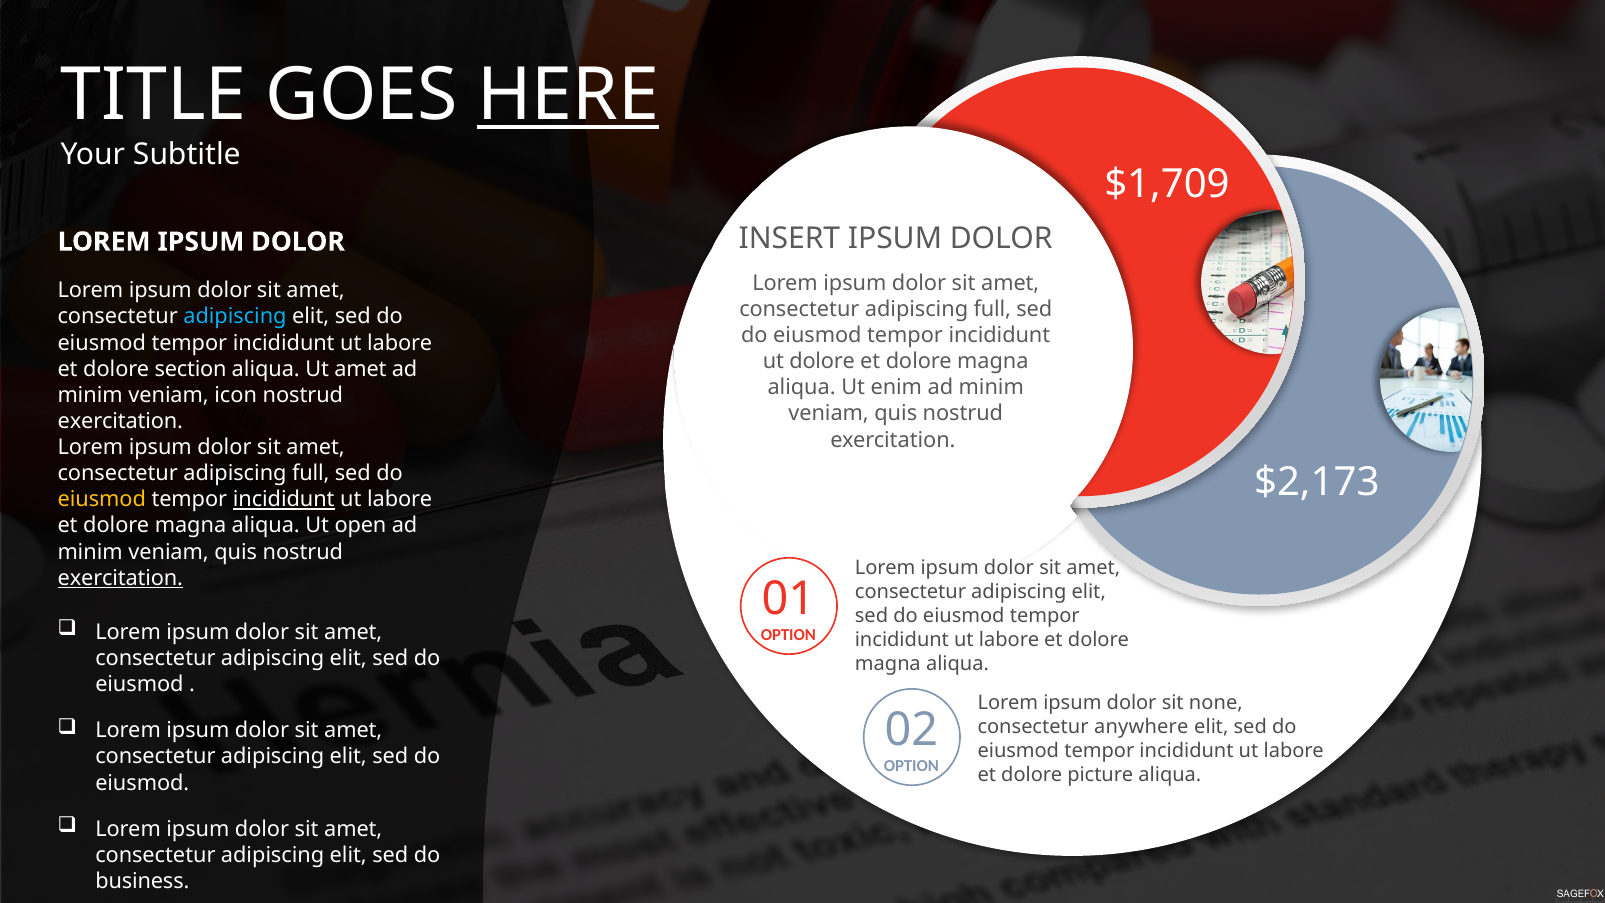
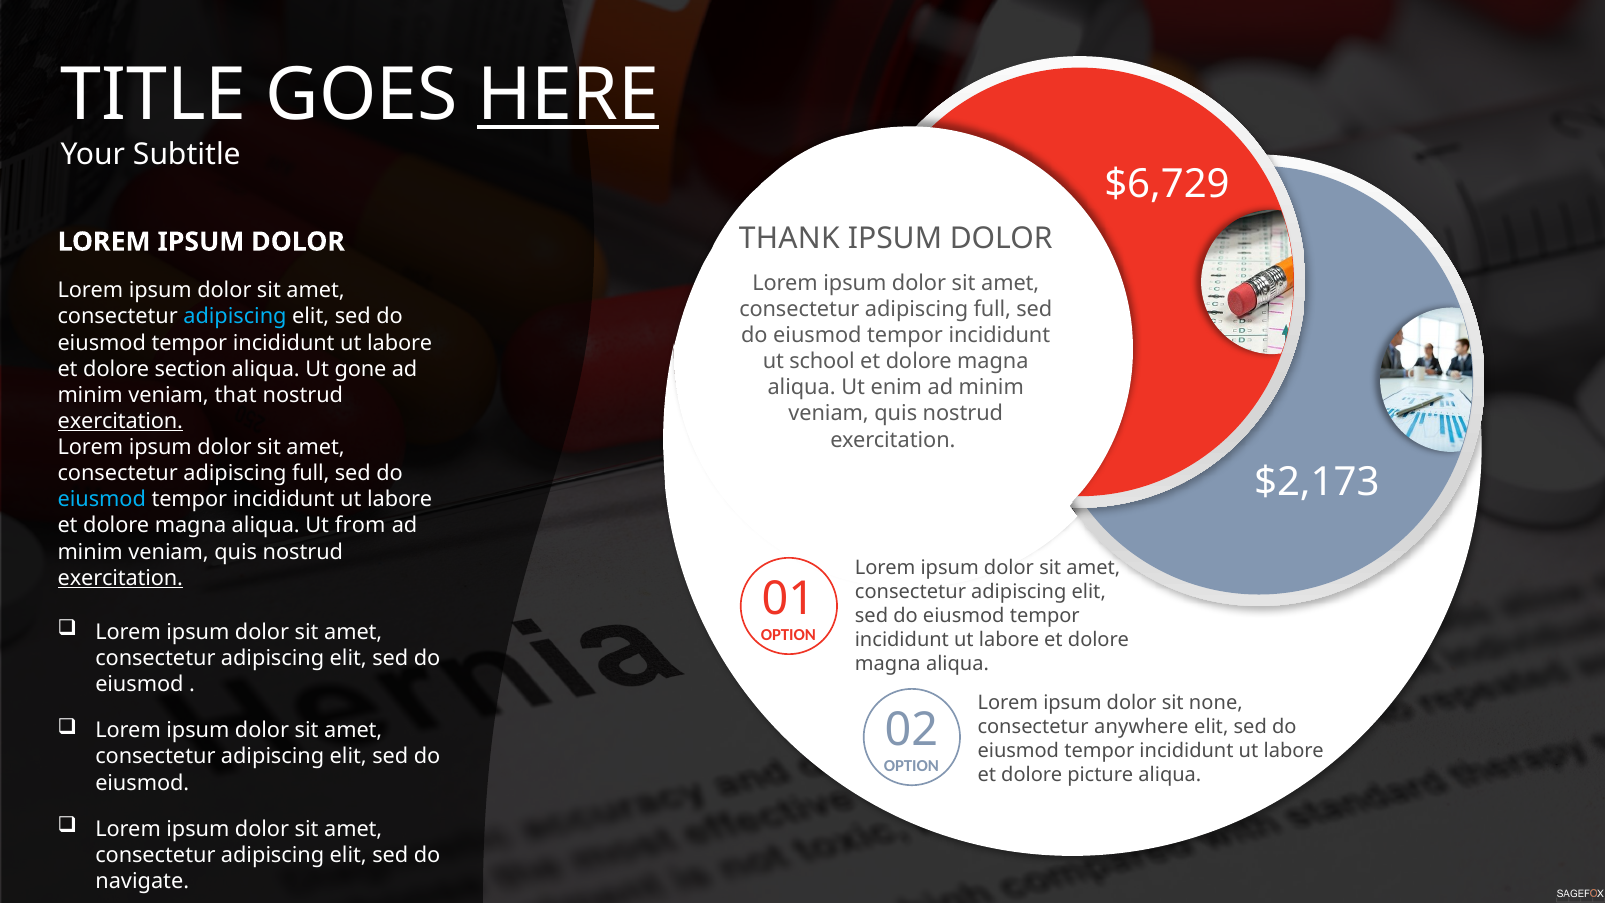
$1,709: $1,709 -> $6,729 (1167, 184)
INSERT: INSERT -> THANK (789, 239)
ut dolore: dolore -> school (822, 361)
Ut amet: amet -> gone (360, 369)
icon: icon -> that (236, 395)
exercitation underline: none -> present (120, 421)
eiusmod colour: yellow -> light blue (102, 499)
incididunt underline: present -> none (284, 499)
open: open -> from (360, 526)
business: business -> navigate (142, 881)
